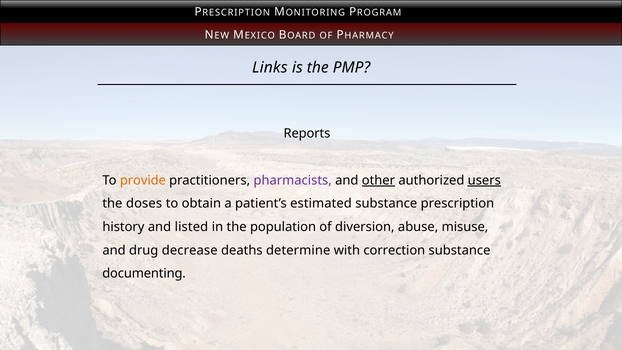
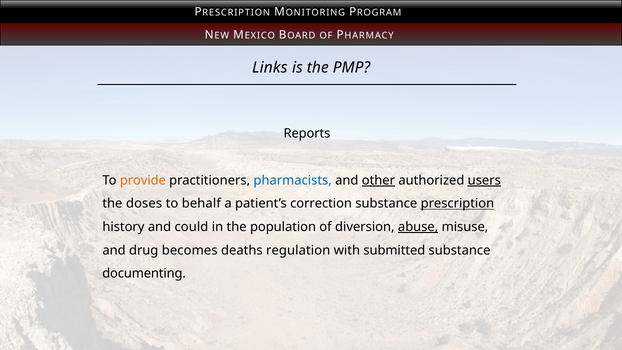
pharmacists colour: purple -> blue (293, 180)
obtain: obtain -> behalf (201, 204)
estimated: estimated -> correction (321, 204)
prescription underline: none -> present (457, 204)
listed: listed -> could (191, 227)
abuse underline: none -> present (418, 227)
decrease: decrease -> becomes (190, 250)
determine: determine -> regulation (298, 250)
correction: correction -> submitted (394, 250)
